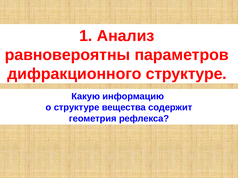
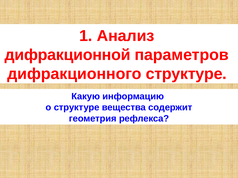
равновероятны: равновероятны -> дифракционной (68, 55)
